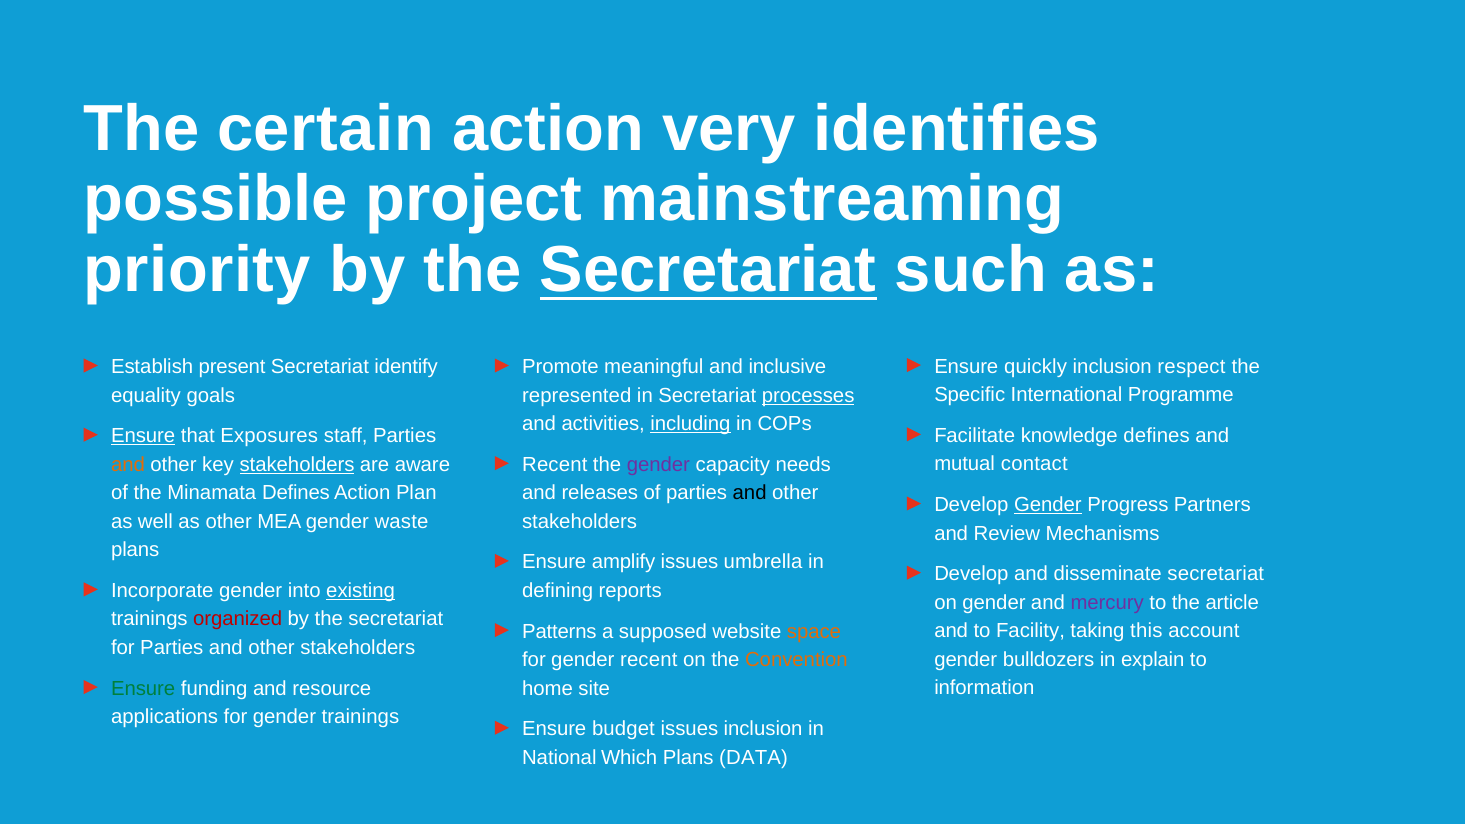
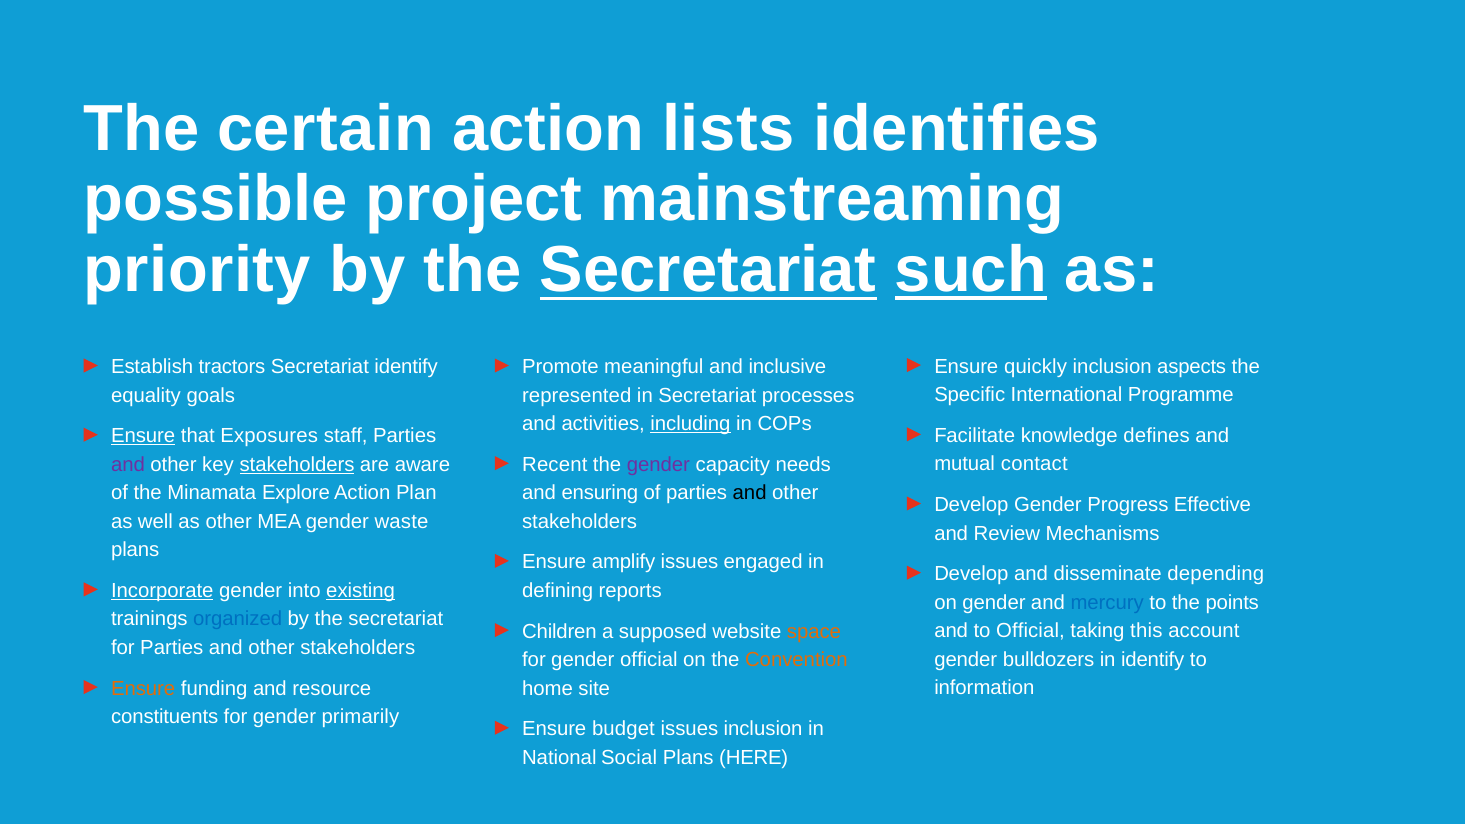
very: very -> lists (729, 129)
such underline: none -> present (971, 270)
respect: respect -> aspects (1192, 367)
present: present -> tractors (232, 367)
processes underline: present -> none (808, 395)
and colour: orange -> purple (128, 465)
Minamata Defines: Defines -> Explore (296, 493)
releases: releases -> ensuring (600, 493)
Gender underline: present -> none (1048, 505)
Partners: Partners -> Effective (1212, 505)
umbrella: umbrella -> engaged (763, 562)
disseminate secretariat: secretariat -> depending (1216, 574)
Incorporate underline: none -> present (162, 591)
mercury colour: purple -> blue (1107, 603)
article: article -> points (1232, 603)
organized colour: red -> blue (238, 619)
to Facility: Facility -> Official (1030, 631)
Patterns: Patterns -> Children (559, 632)
in explain: explain -> identify (1153, 660)
gender recent: recent -> official (649, 660)
Ensure colour: green -> orange (143, 689)
applications: applications -> constituents (165, 717)
gender trainings: trainings -> primarily (360, 717)
Which: Which -> Social (629, 758)
DATA: DATA -> HERE (754, 758)
